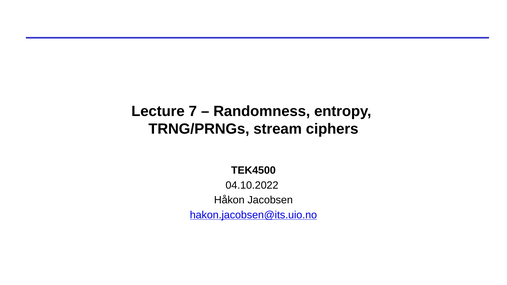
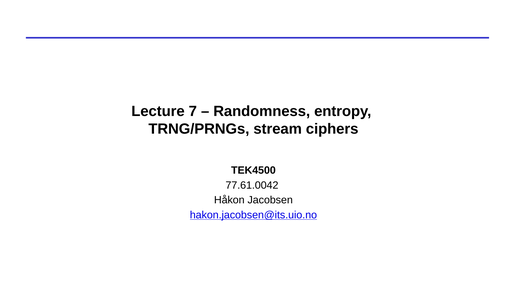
04.10.2022: 04.10.2022 -> 77.61.0042 (252, 185)
